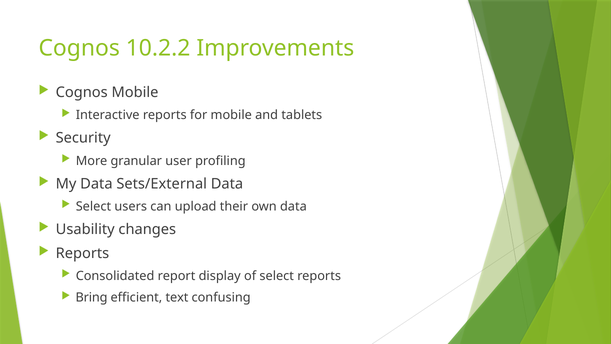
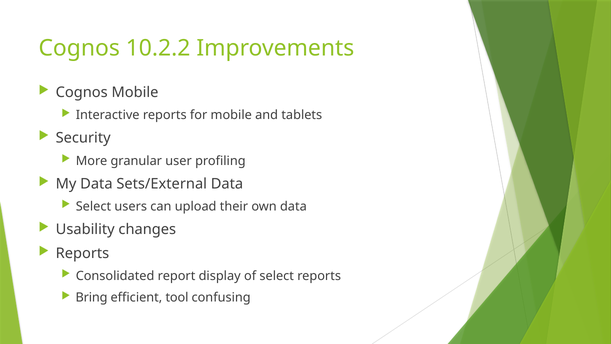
text: text -> tool (177, 297)
